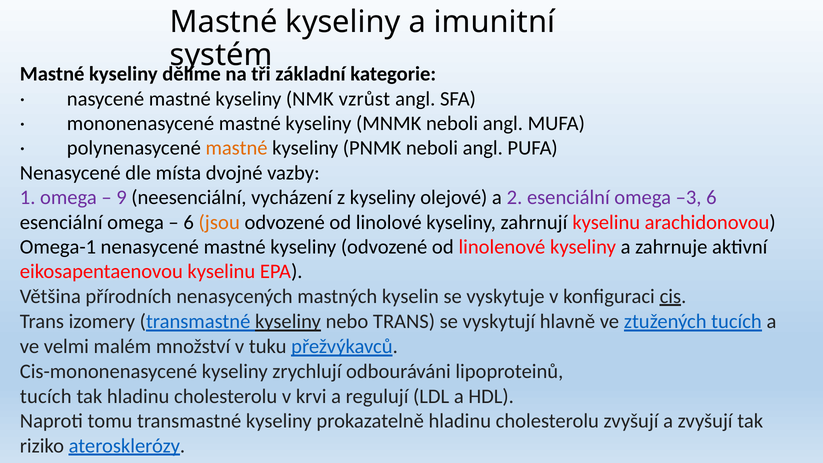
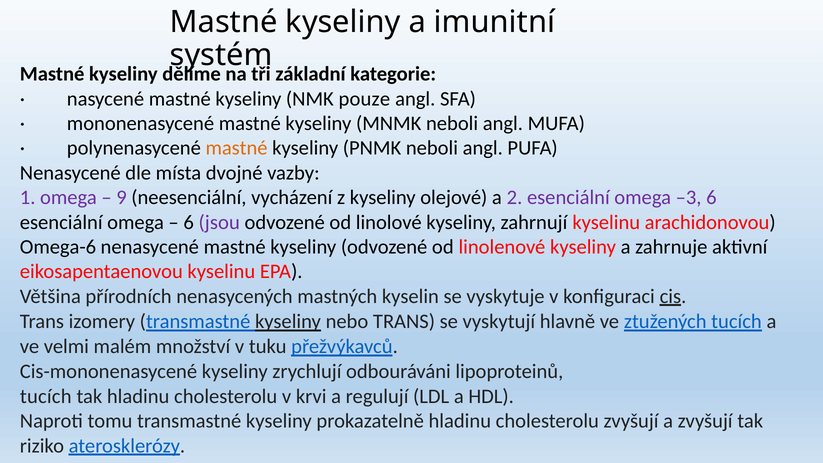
vzrůst: vzrůst -> pouze (364, 99)
jsou colour: orange -> purple (219, 222)
Omega-1: Omega-1 -> Omega-6 (58, 247)
